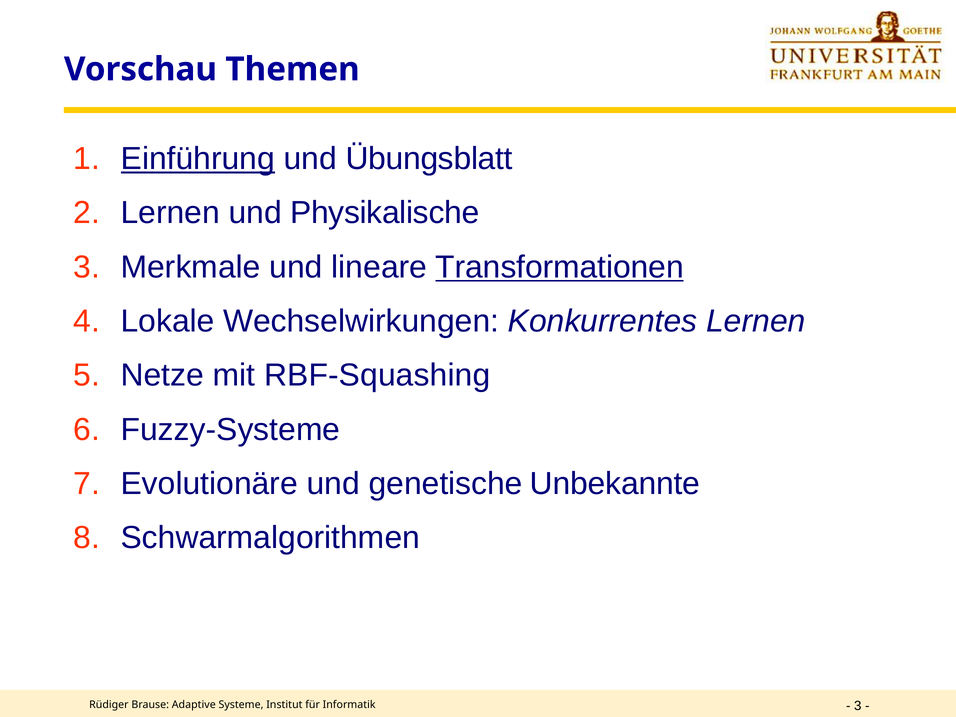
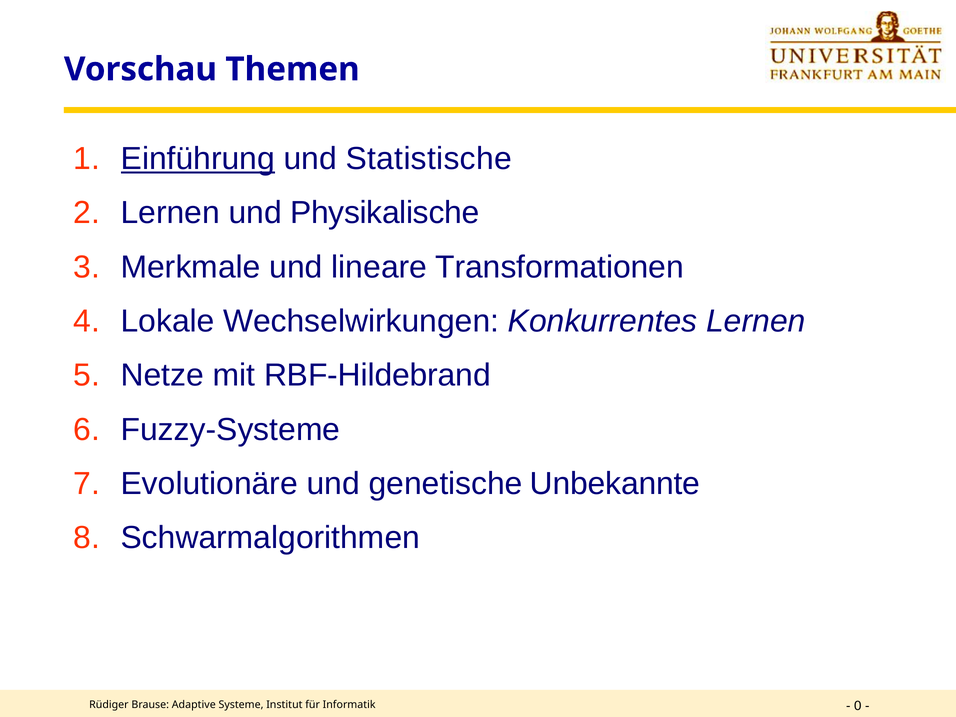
Übungsblatt: Übungsblatt -> Statistische (429, 159)
Transformationen underline: present -> none (560, 267)
RBF-Squashing: RBF-Squashing -> RBF-Hildebrand (377, 375)
3: 3 -> 0 (858, 706)
